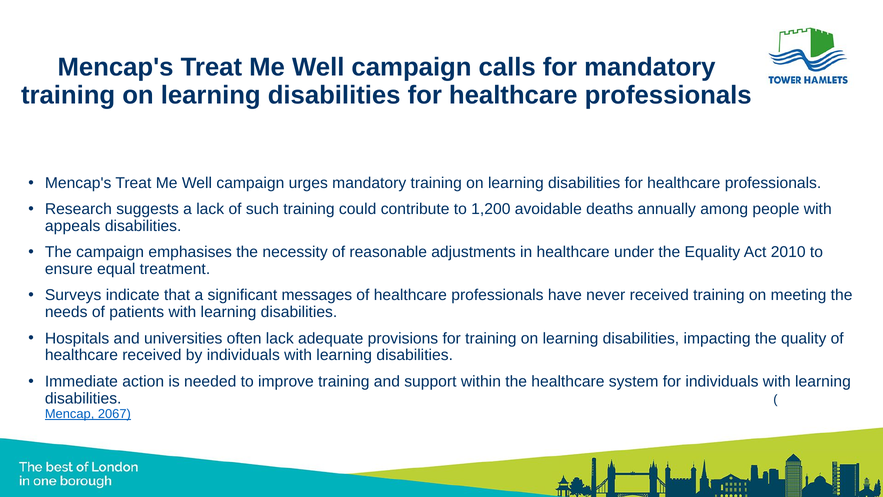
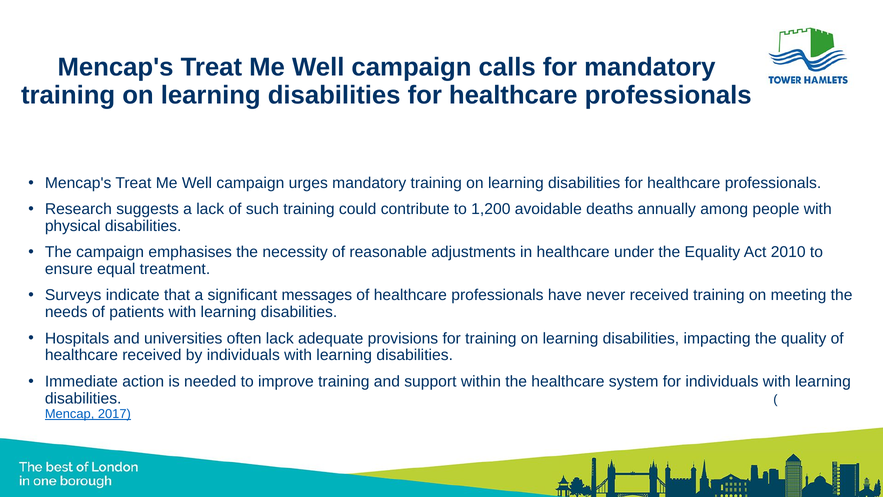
appeals: appeals -> physical (73, 226)
2067: 2067 -> 2017 (114, 414)
